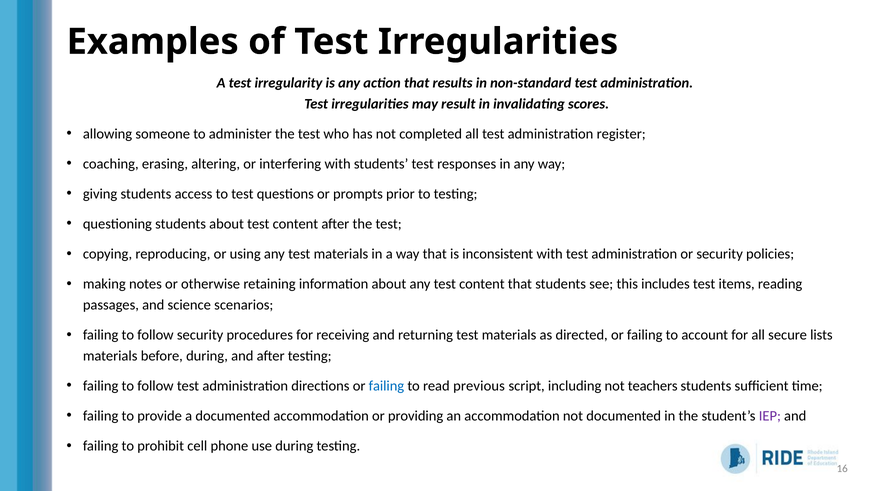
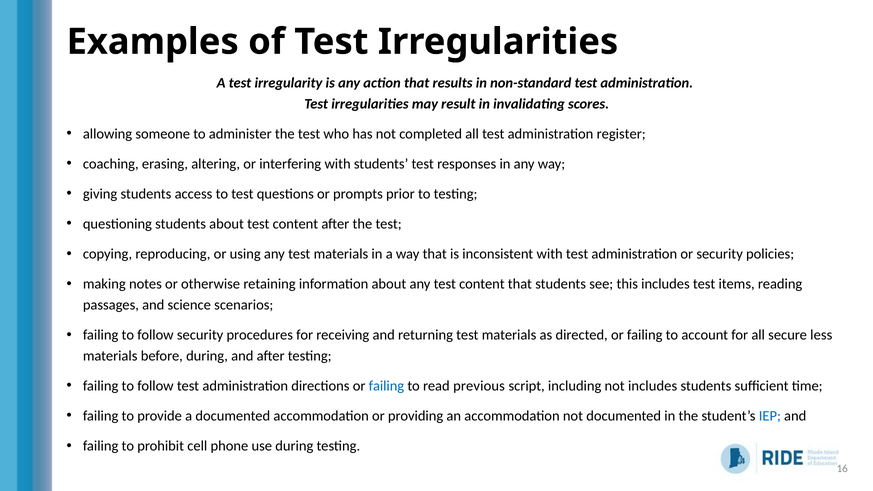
lists: lists -> less (821, 335)
not teachers: teachers -> includes (653, 386)
IEP colour: purple -> blue (770, 416)
